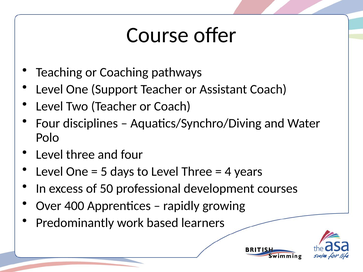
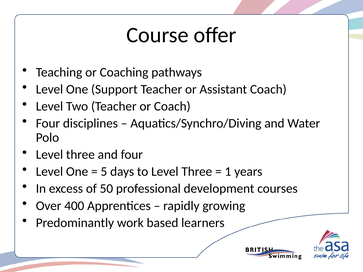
4: 4 -> 1 (228, 172)
